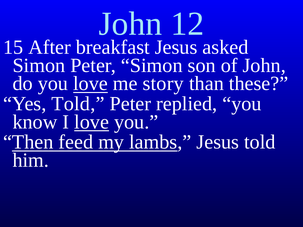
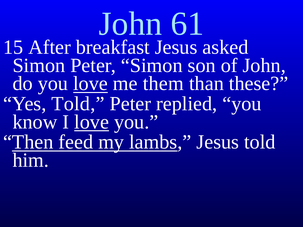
12: 12 -> 61 (187, 24)
story: story -> them (163, 84)
